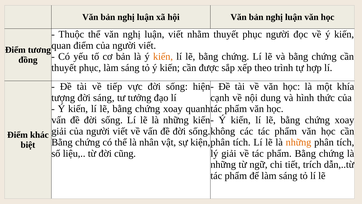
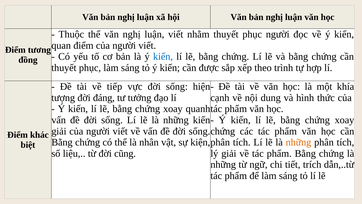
kiến colour: orange -> blue (163, 56)
đời sáng: sáng -> đáng (104, 98)
không: không -> chứng (223, 131)
